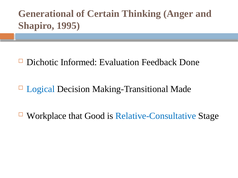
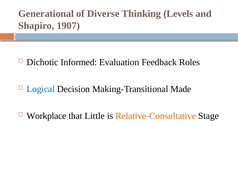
Certain: Certain -> Diverse (103, 14)
Anger: Anger -> Levels (178, 14)
1995: 1995 -> 1907 (68, 26)
Done: Done -> Roles (189, 62)
Good: Good -> Little (95, 116)
Relative-Consultative colour: blue -> orange (156, 116)
